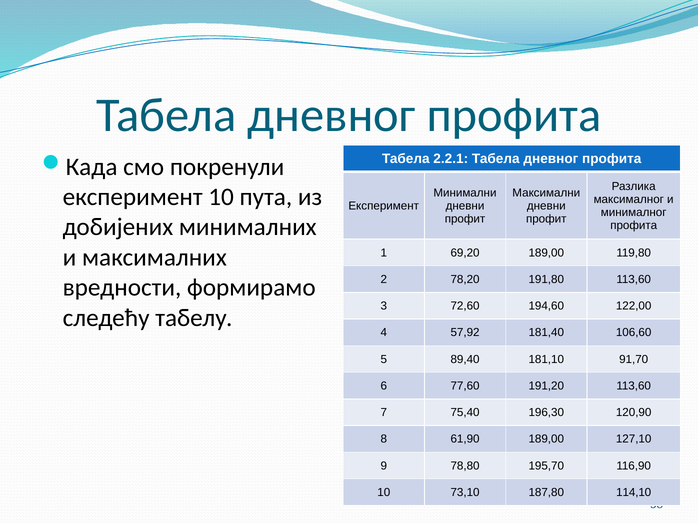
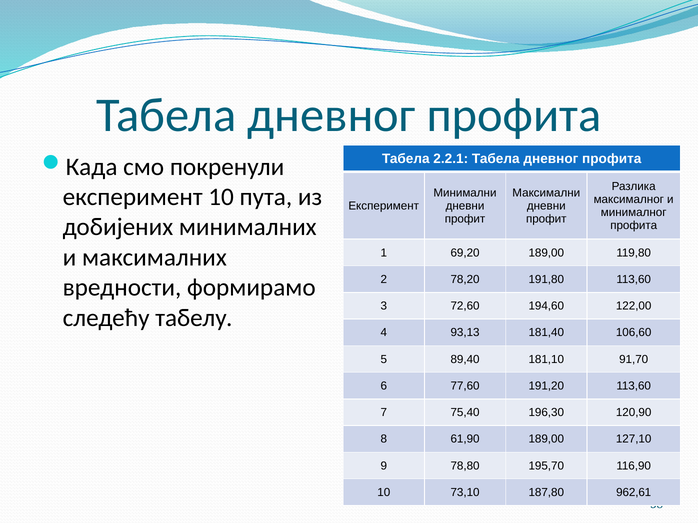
57,92: 57,92 -> 93,13 (465, 333)
114,10: 114,10 -> 962,61 (634, 493)
